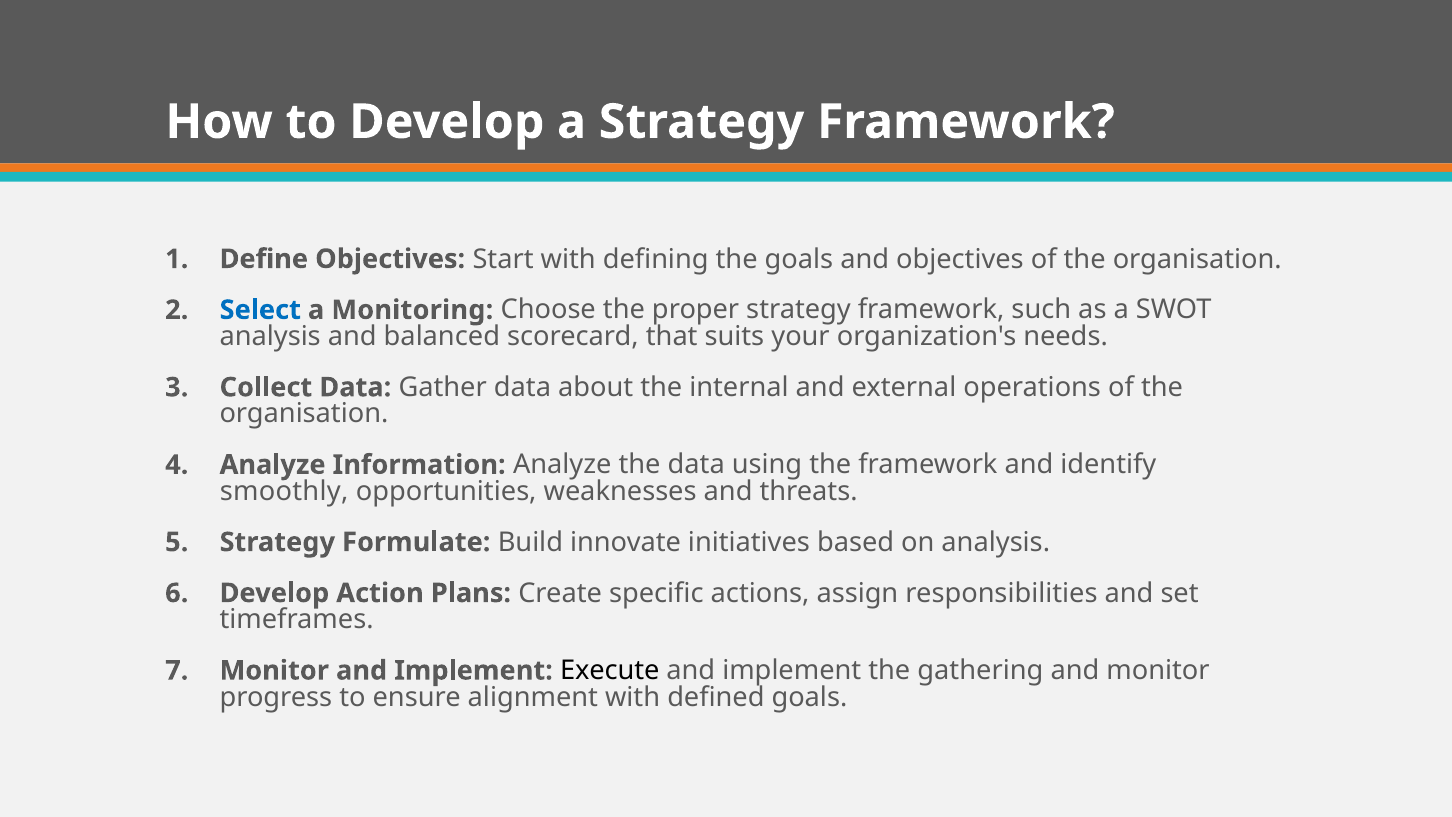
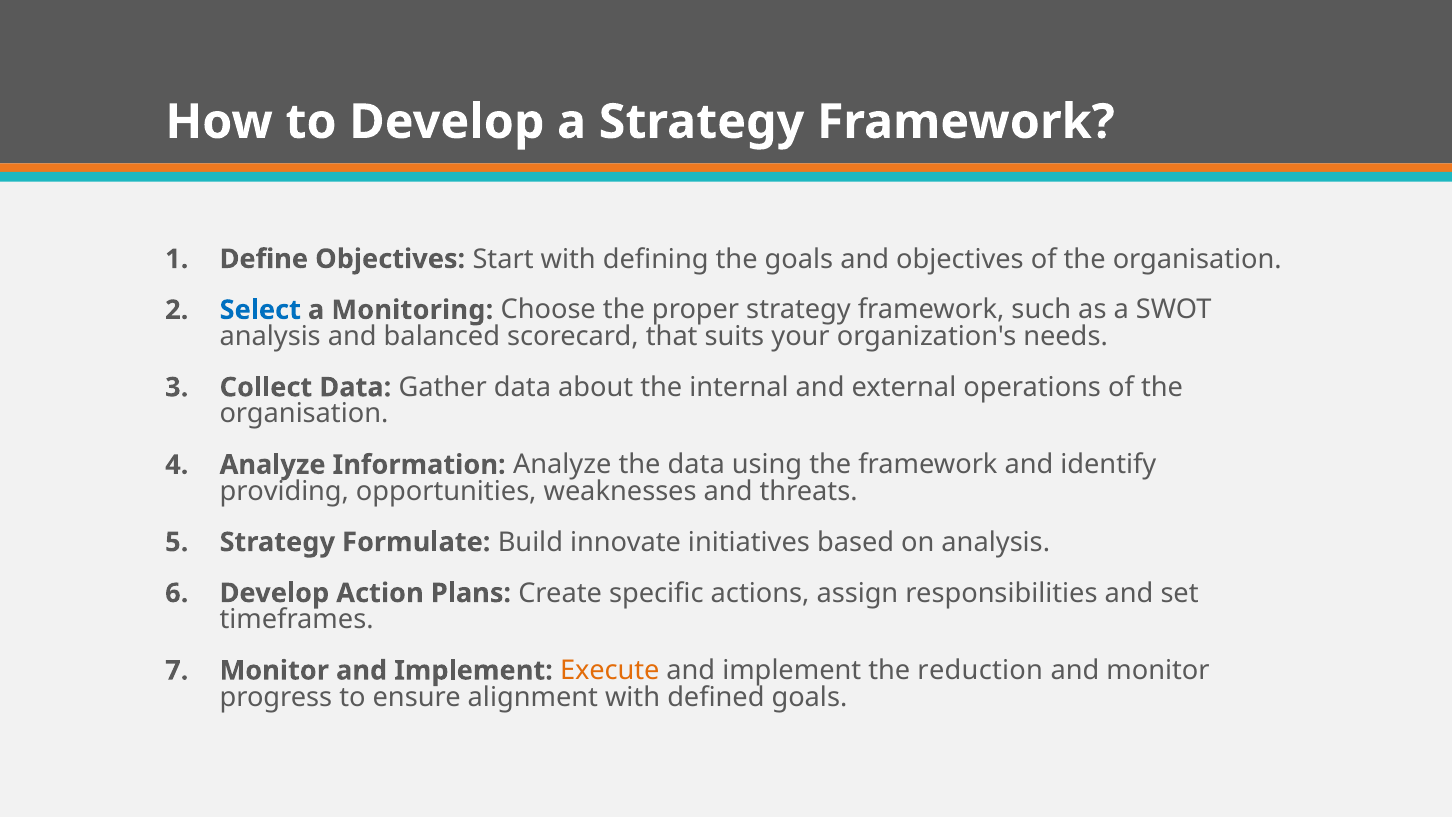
smoothly: smoothly -> providing (284, 491)
Execute colour: black -> orange (610, 670)
gathering: gathering -> reduction (980, 670)
